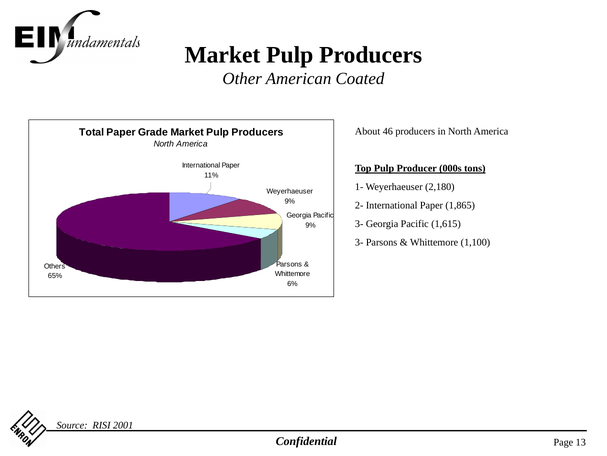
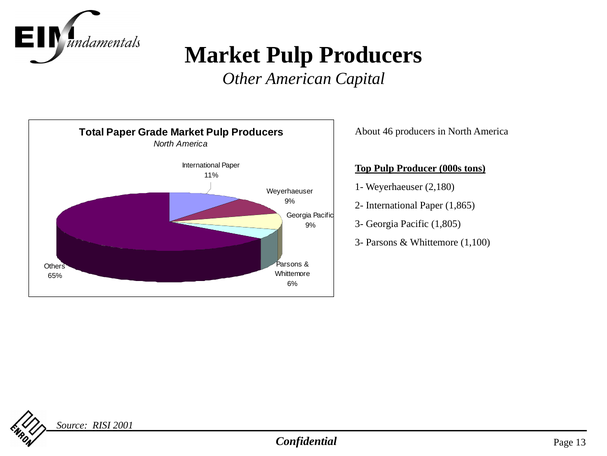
Coated: Coated -> Capital (360, 79)
1,615: 1,615 -> 1,805 (446, 224)
